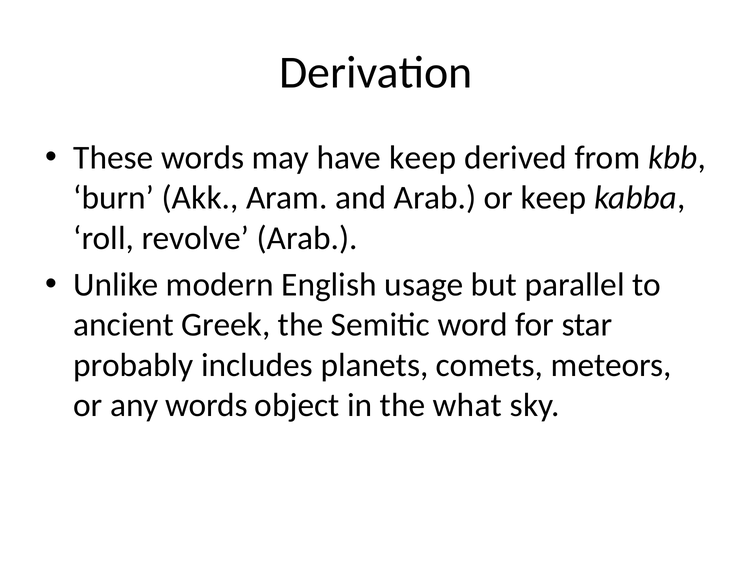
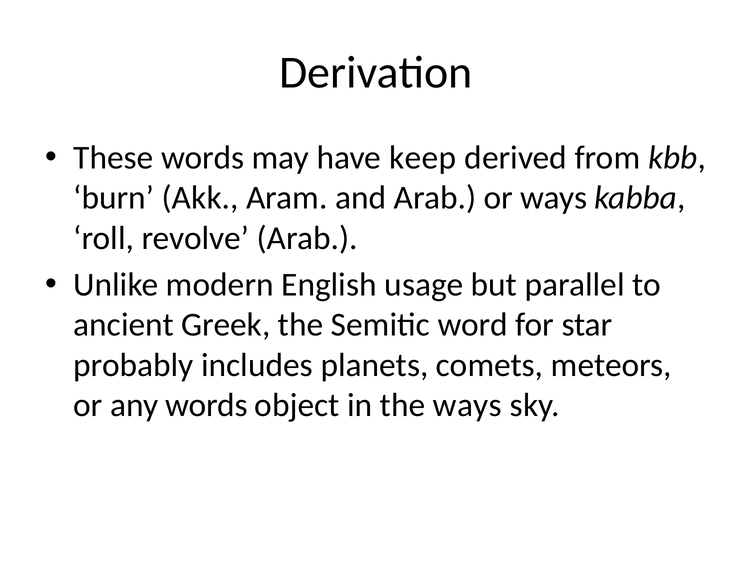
or keep: keep -> ways (554, 198)
the what: what -> ways (467, 405)
